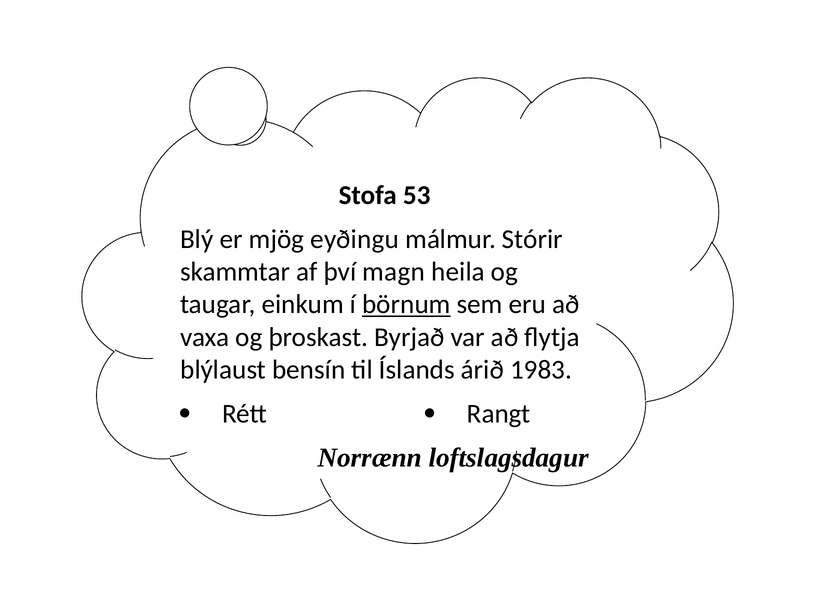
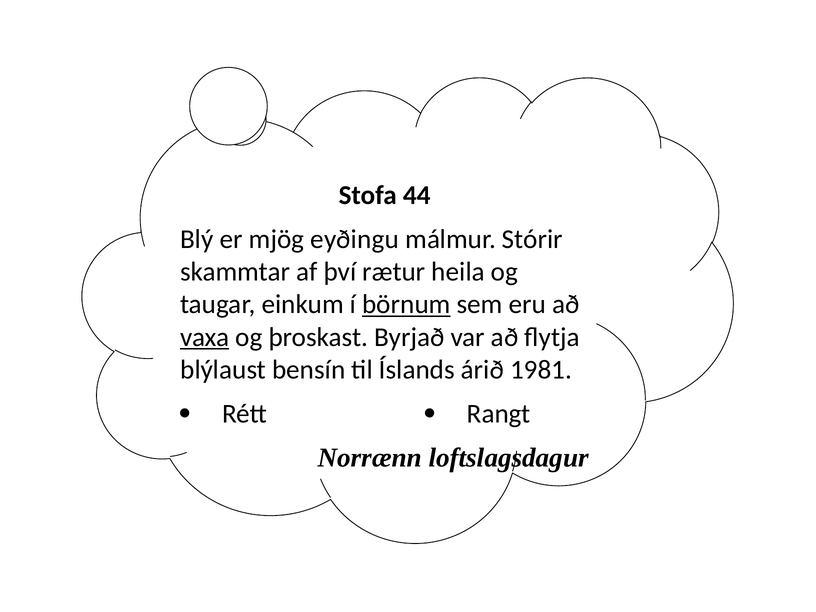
53: 53 -> 44 (417, 195)
magn: magn -> rætur (394, 272)
vaxa underline: none -> present (205, 337)
1983: 1983 -> 1981 (541, 370)
